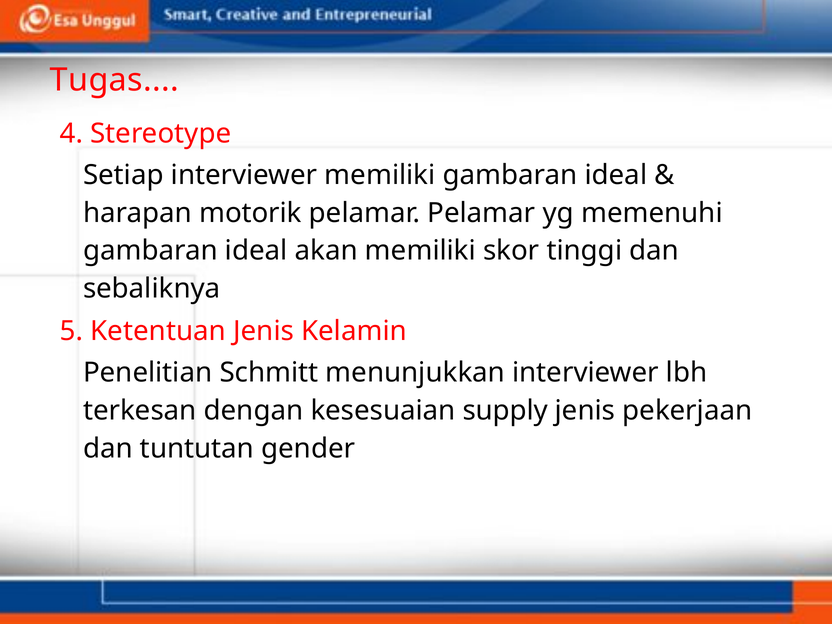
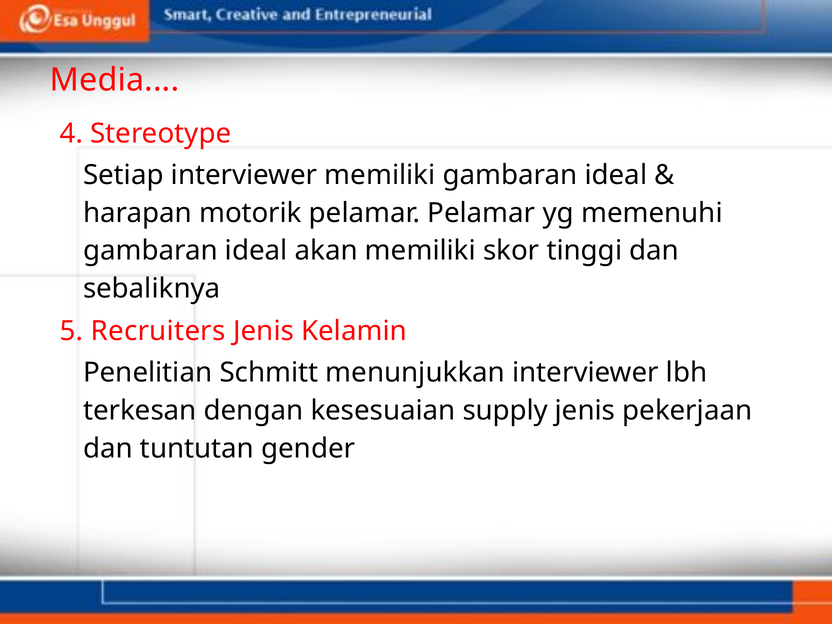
Tugas: Tugas -> Media (115, 80)
Ketentuan: Ketentuan -> Recruiters (158, 331)
